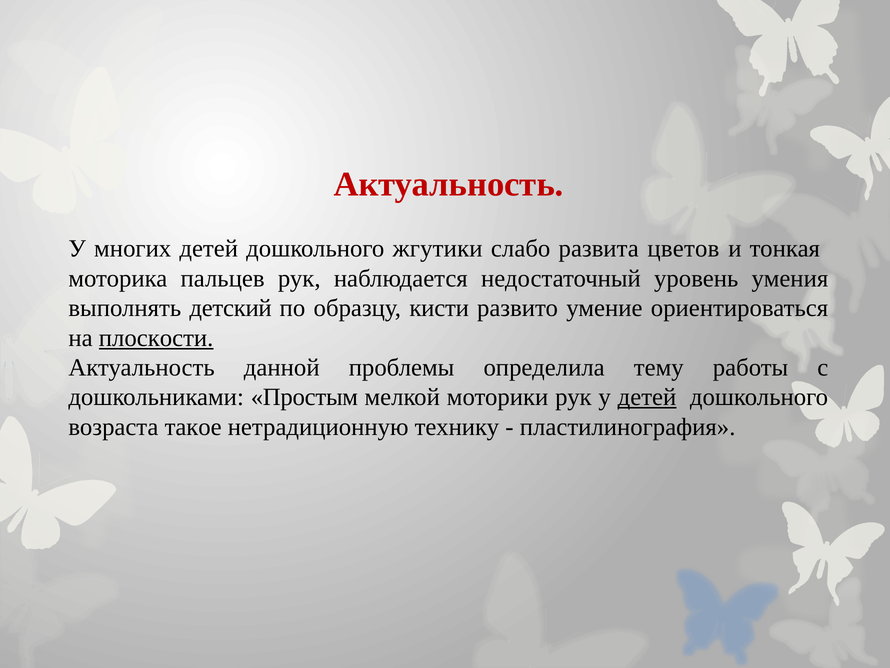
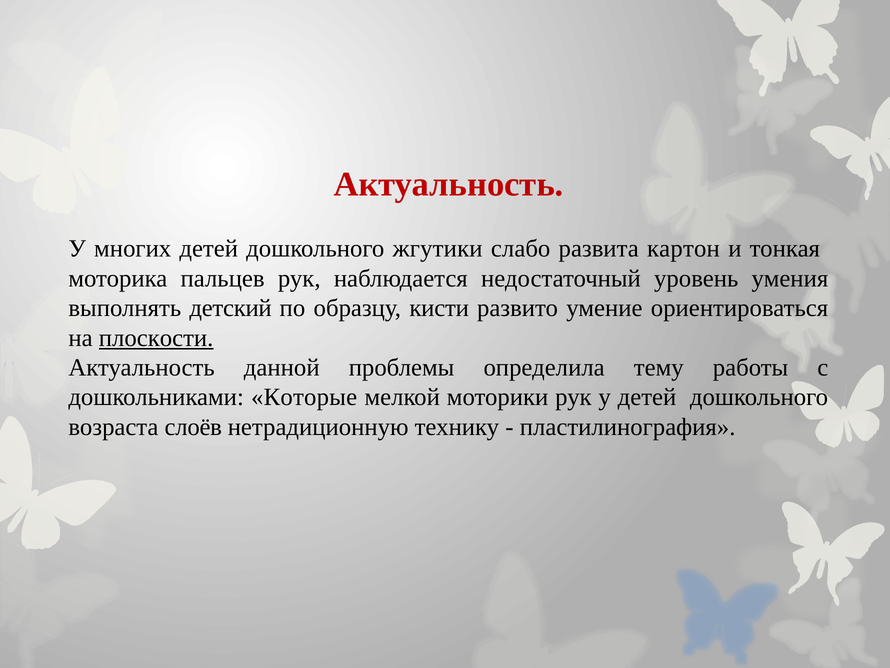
цветов: цветов -> картон (683, 249)
Простым: Простым -> Которые (304, 397)
детей underline: present -> none (647, 397)
такое: такое -> слоёв (193, 427)
